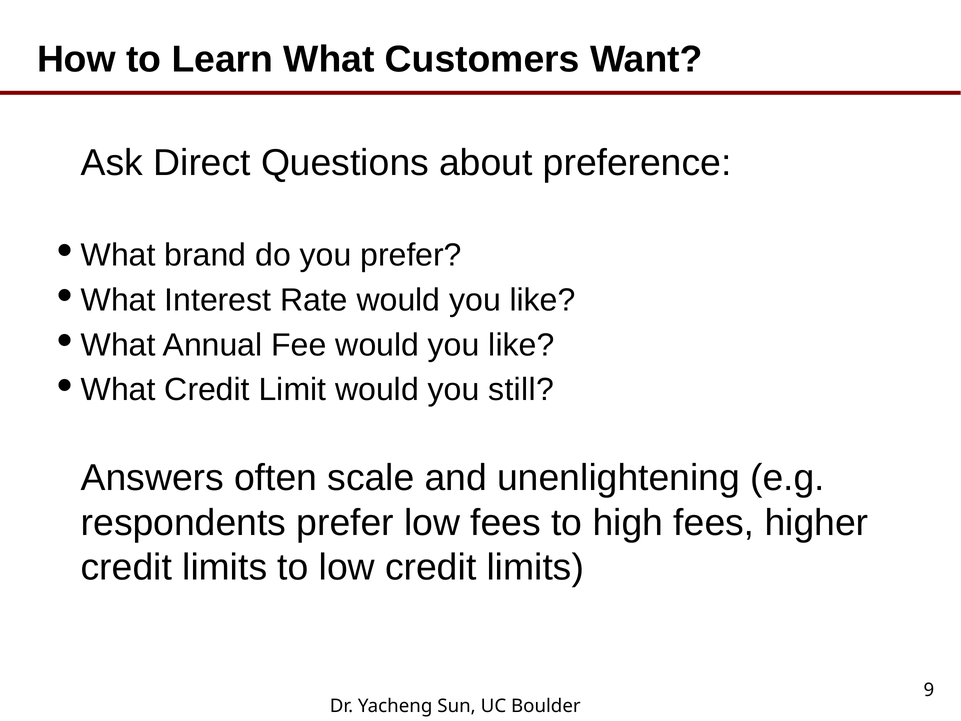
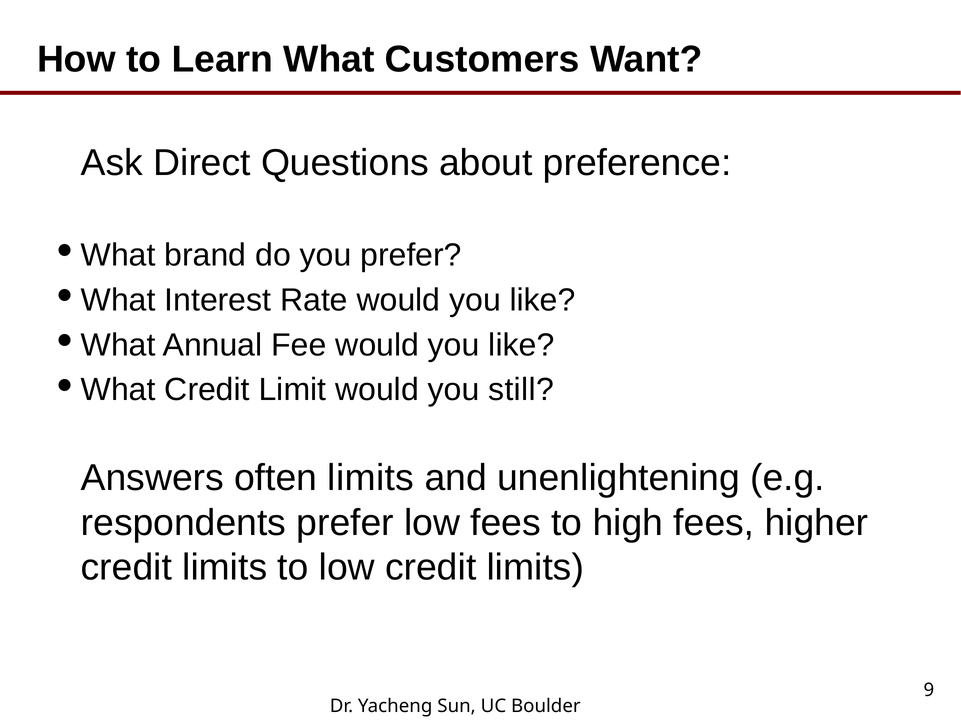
often scale: scale -> limits (371, 478)
